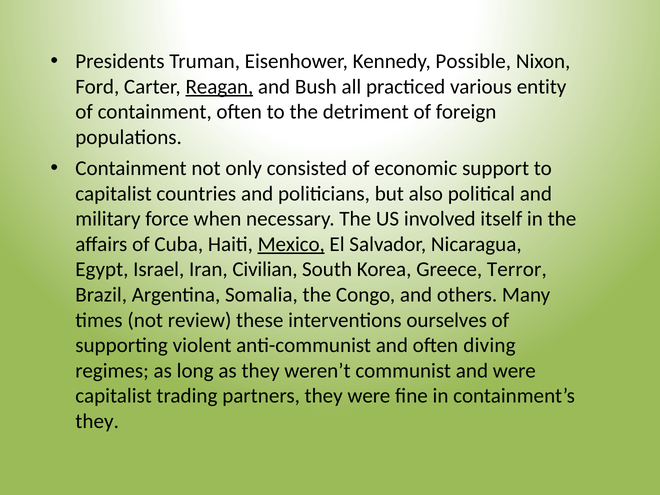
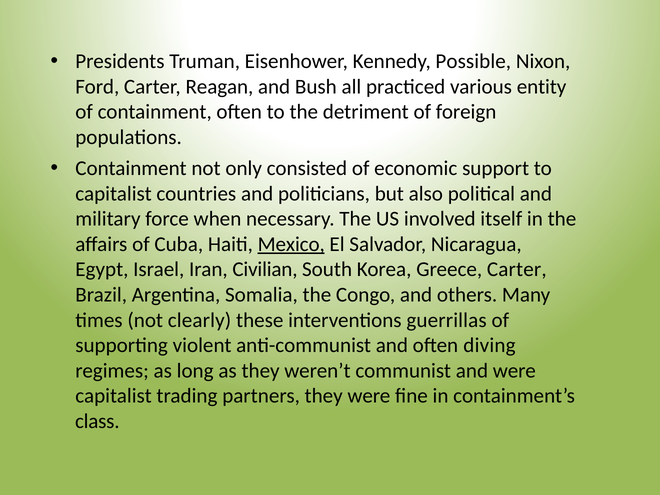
Reagan underline: present -> none (219, 87)
Greece Terror: Terror -> Carter (517, 270)
review: review -> clearly (199, 320)
ourselves: ourselves -> guerrillas (447, 320)
they: they -> class (97, 421)
